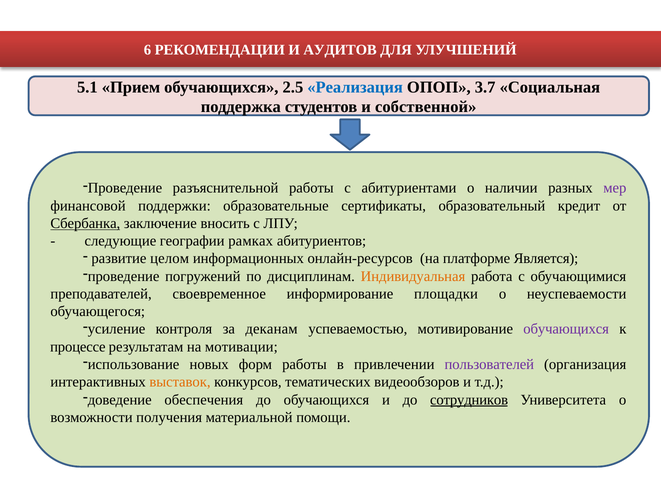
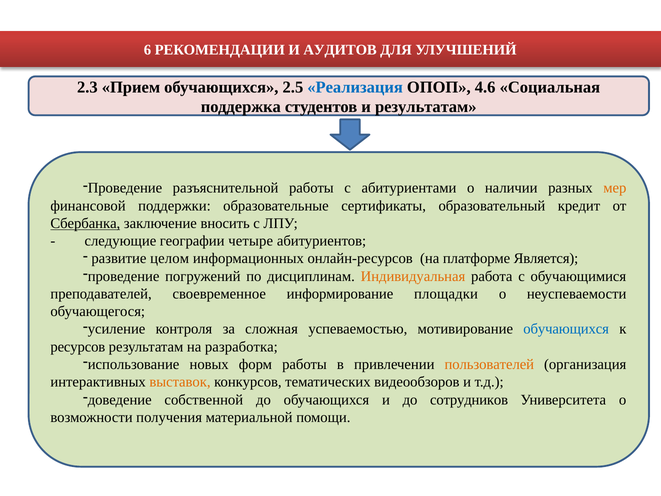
5.1: 5.1 -> 2.3 (87, 87)
3.7: 3.7 -> 4.6 (485, 87)
и собственной: собственной -> результатам (426, 107)
мер colour: purple -> orange (615, 188)
рамках: рамках -> четыре (251, 241)
деканам: деканам -> сложная (272, 329)
обучающихся colour: purple -> blue (566, 329)
процессе: процессе -> ресурсов (78, 347)
мотивации: мотивации -> разработка (241, 347)
пользователей colour: purple -> orange (489, 364)
обеспечения: обеспечения -> собственной (204, 399)
сотрудников underline: present -> none (469, 399)
